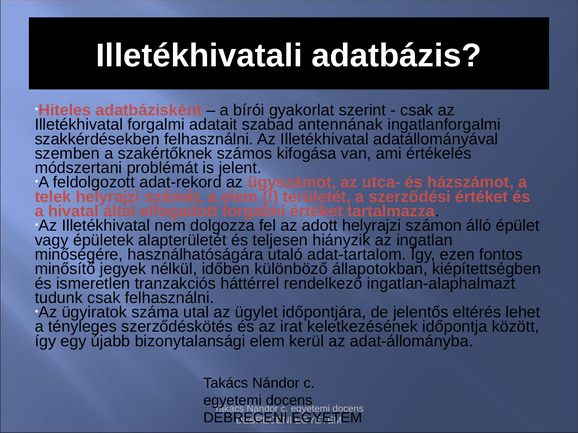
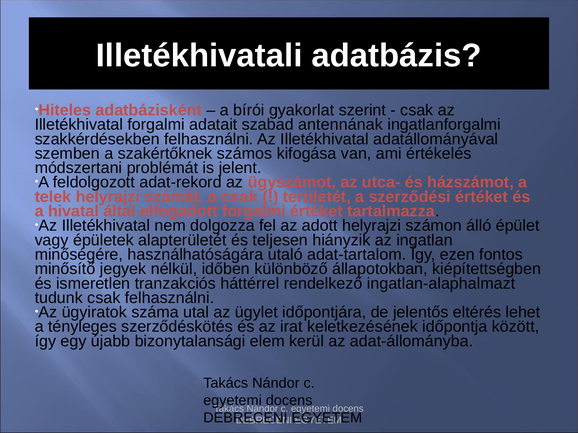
a elem: elem -> csak (240, 197)
